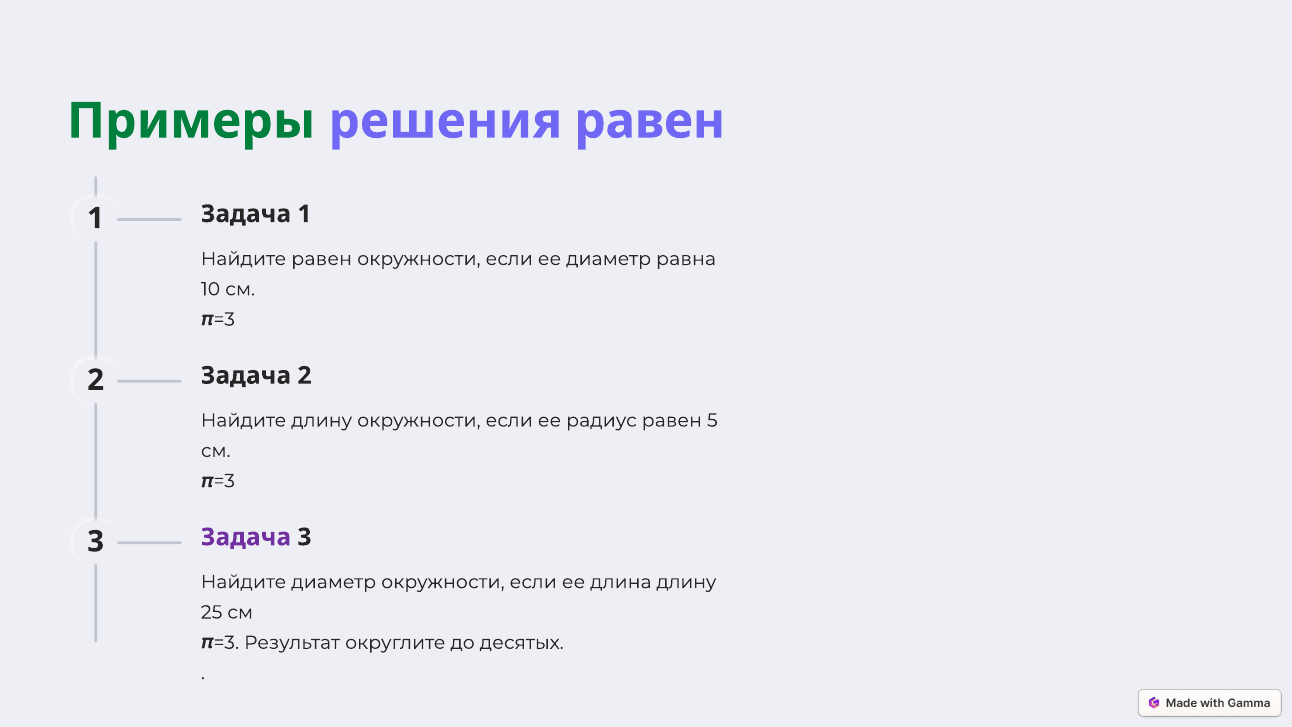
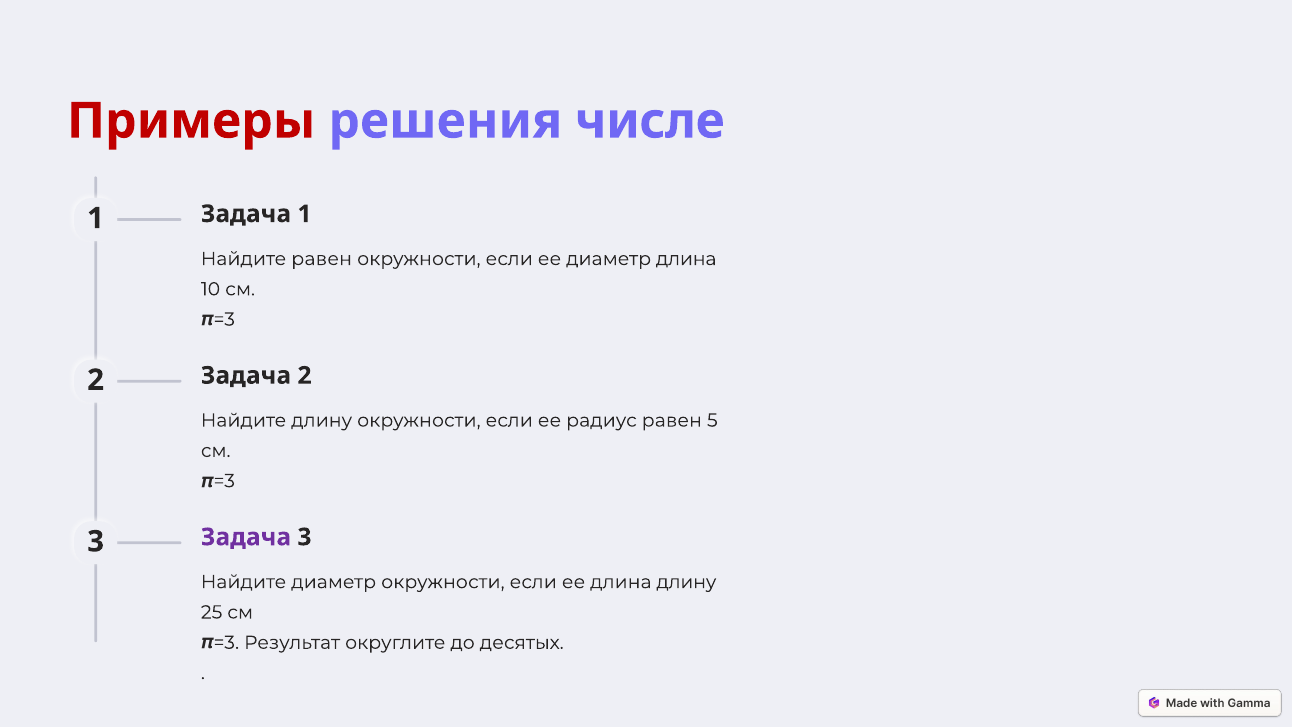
Примеры colour: green -> red (191, 121)
решения равен: равен -> числе (650, 121)
диаметр равна: равна -> длина (686, 259)
